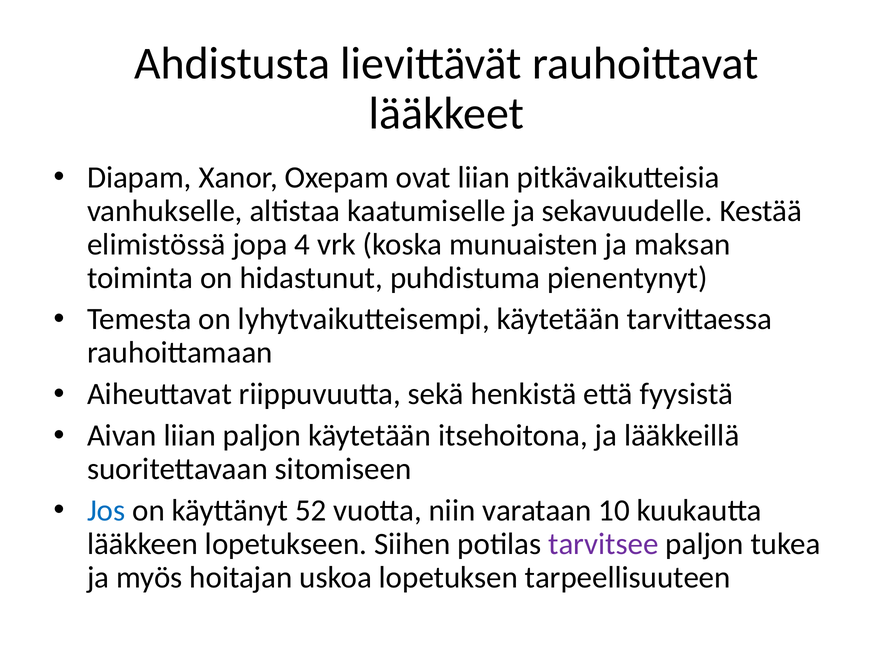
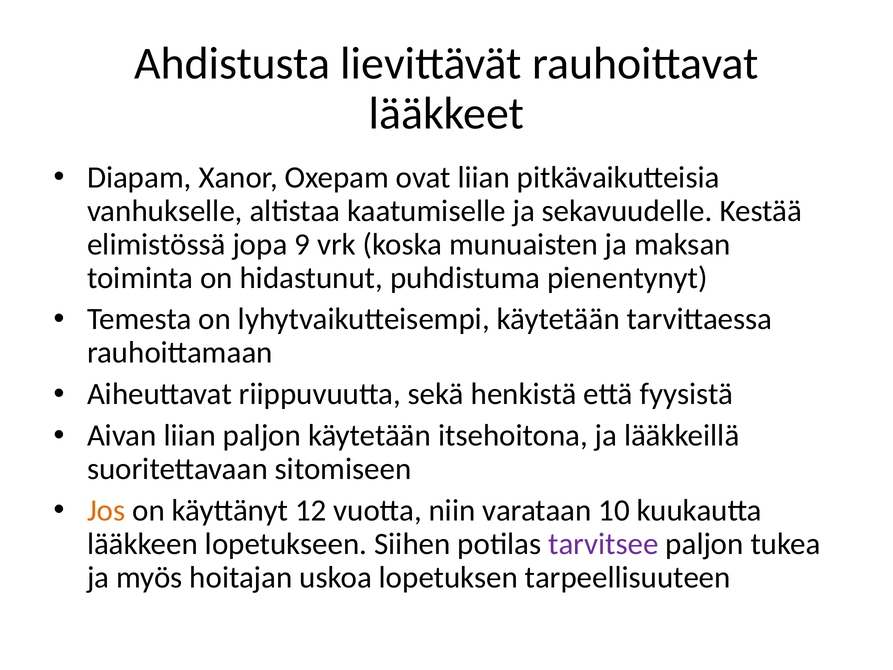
4: 4 -> 9 (302, 244)
Jos colour: blue -> orange (106, 510)
52: 52 -> 12 (311, 510)
